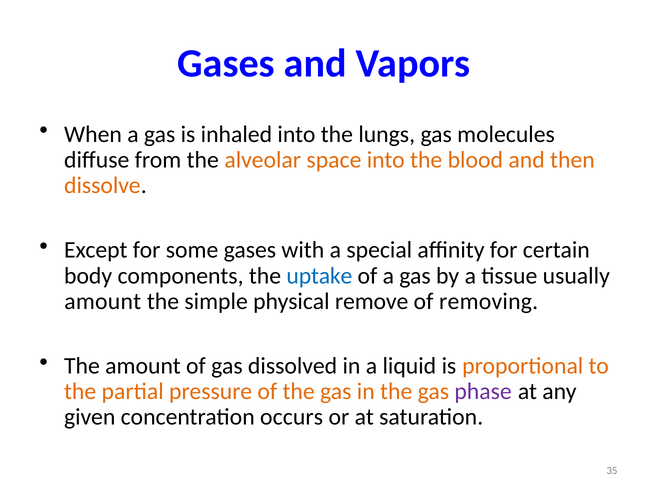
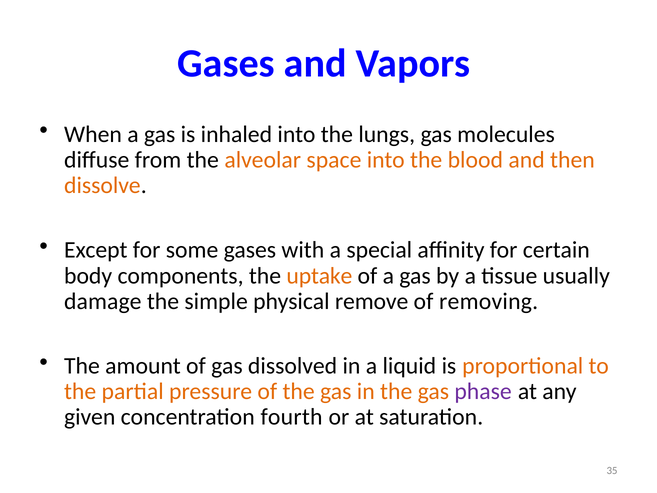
uptake colour: blue -> orange (319, 276)
amount: amount -> damage (103, 301)
occurs: occurs -> fourth (292, 417)
